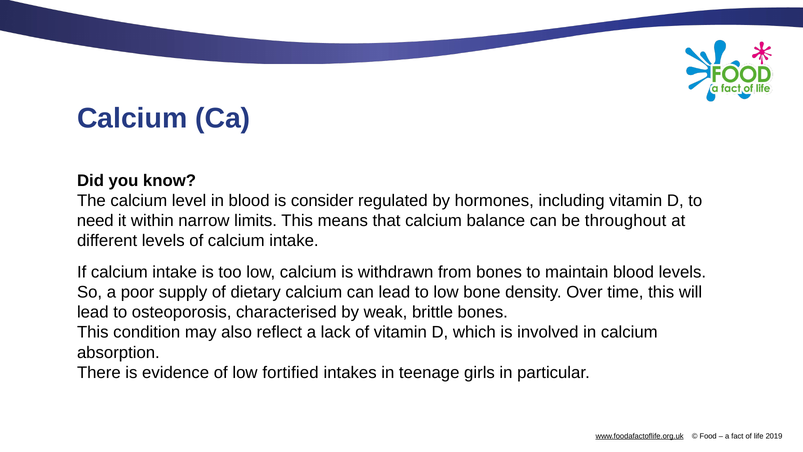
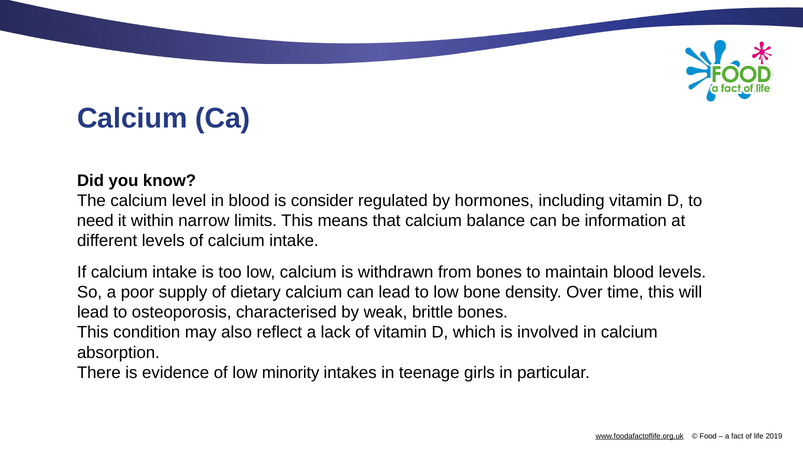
throughout: throughout -> information (626, 221)
fortified: fortified -> minority (291, 372)
